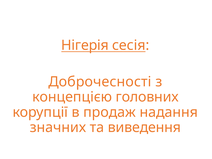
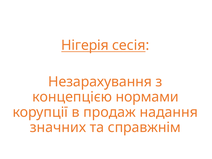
Доброчесності: Доброчесності -> Незарахування (100, 82)
головних: головних -> нормами (147, 97)
виведення: виведення -> справжнім (144, 128)
